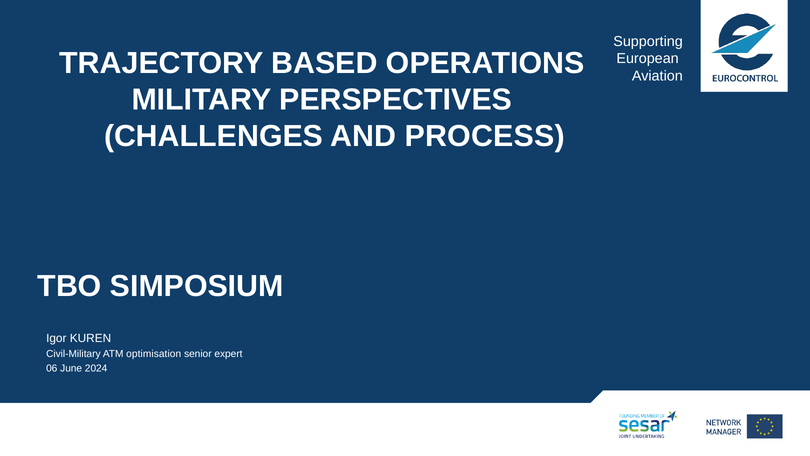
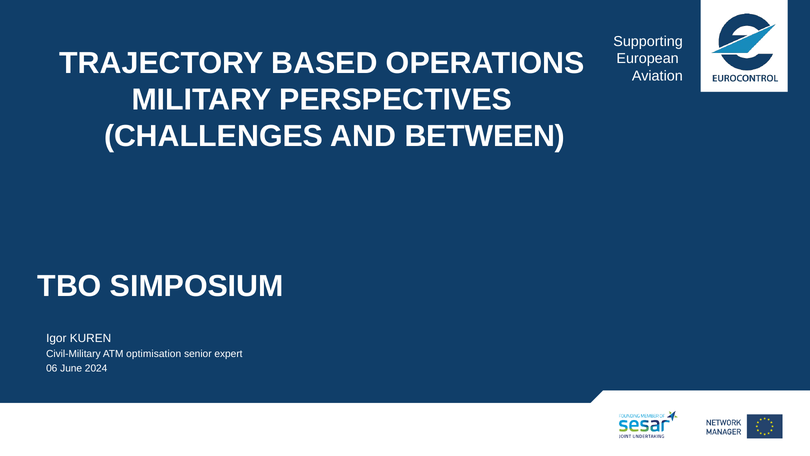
PROCESS: PROCESS -> BETWEEN (485, 136)
